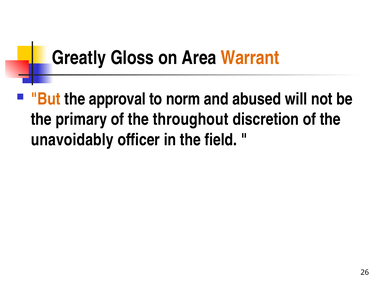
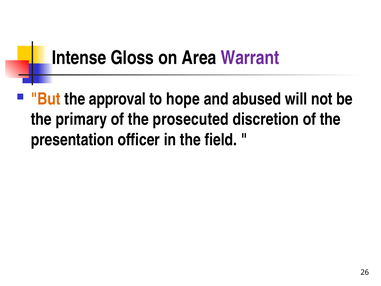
Greatly: Greatly -> Intense (79, 58)
Warrant colour: orange -> purple (250, 58)
norm: norm -> hope (183, 99)
throughout: throughout -> prosecuted (191, 119)
unavoidably: unavoidably -> presentation (72, 140)
